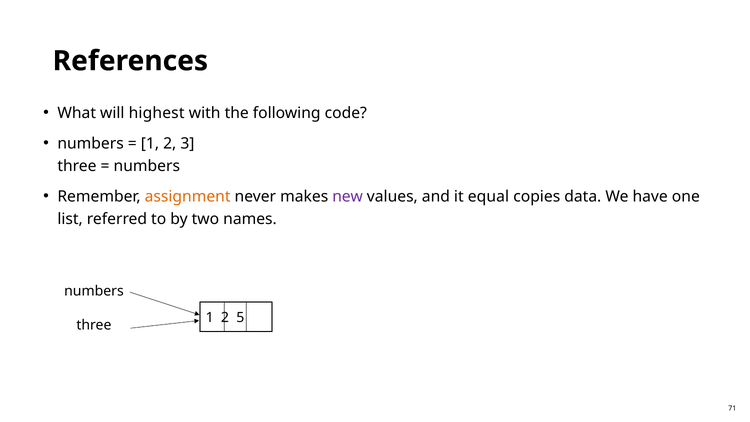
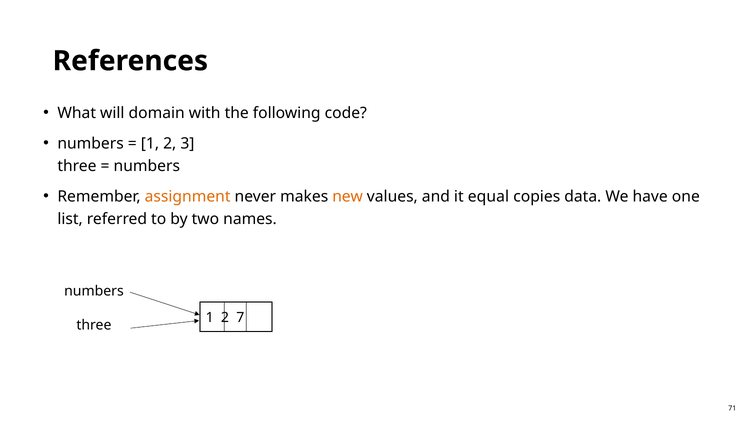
highest: highest -> domain (157, 113)
new colour: purple -> orange (348, 196)
5: 5 -> 7 (240, 318)
